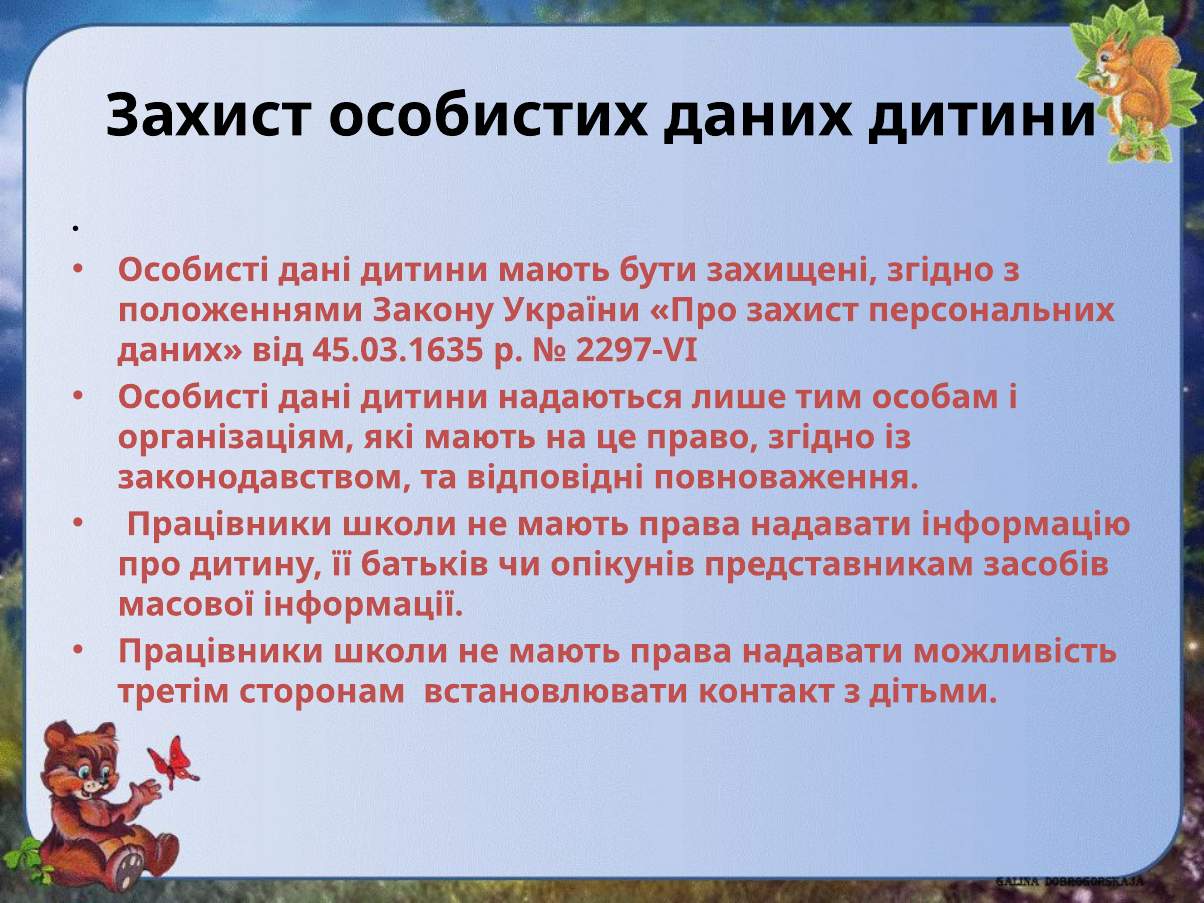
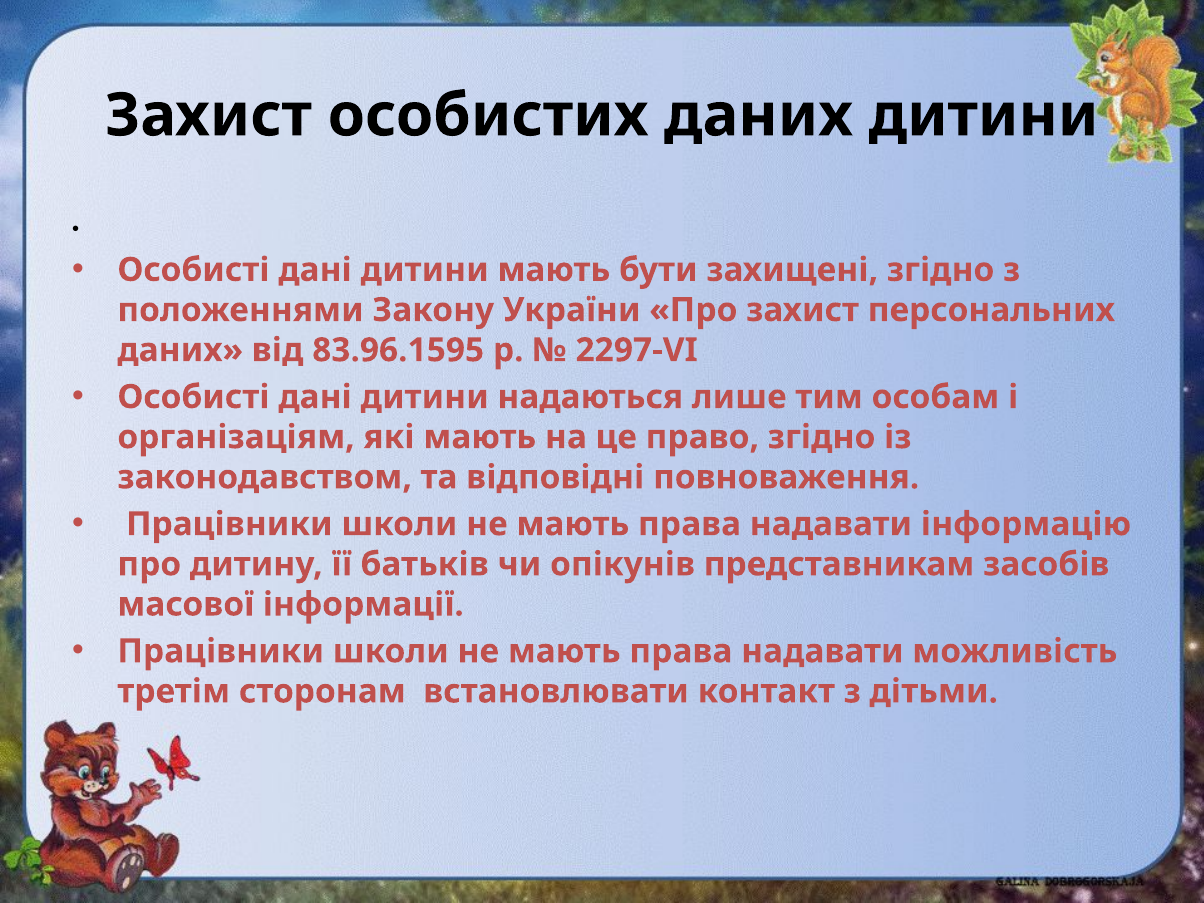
45.03.1635: 45.03.1635 -> 83.96.1595 (398, 350)
